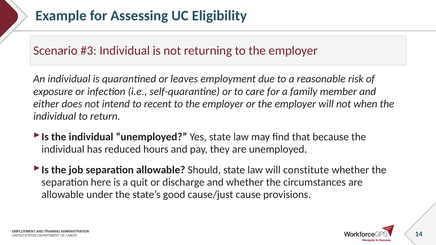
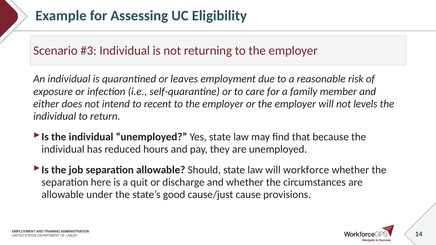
when: when -> levels (365, 104)
constitute: constitute -> workforce (306, 170)
